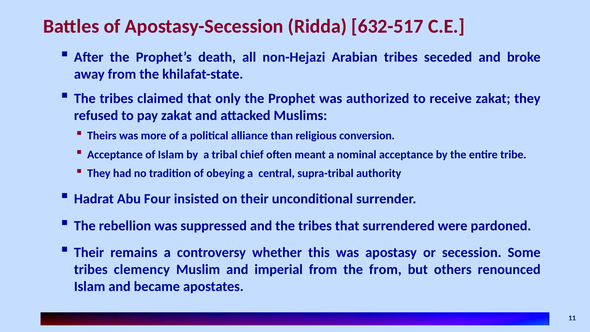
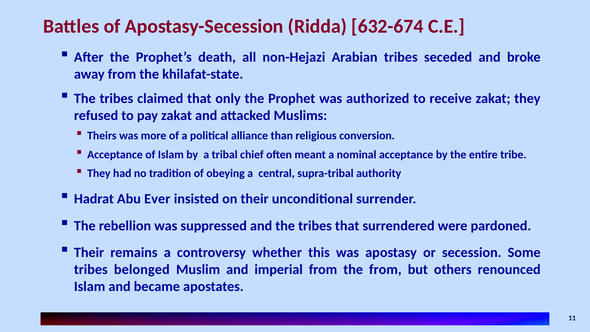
632-517: 632-517 -> 632-674 (387, 26)
Four: Four -> Ever (157, 199)
clemency: clemency -> belonged (142, 269)
